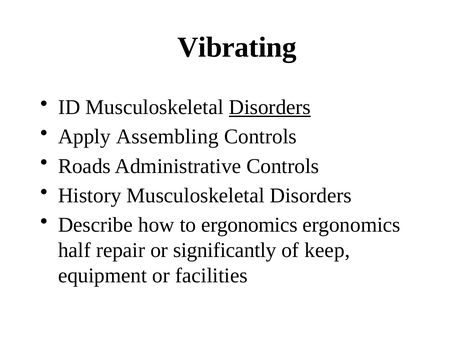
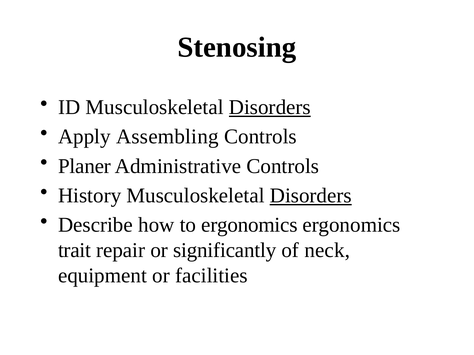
Vibrating: Vibrating -> Stenosing (237, 47)
Roads: Roads -> Planer (85, 166)
Disorders underline: none -> present (311, 196)
half: half -> trait (75, 251)
keep: keep -> neck (327, 251)
